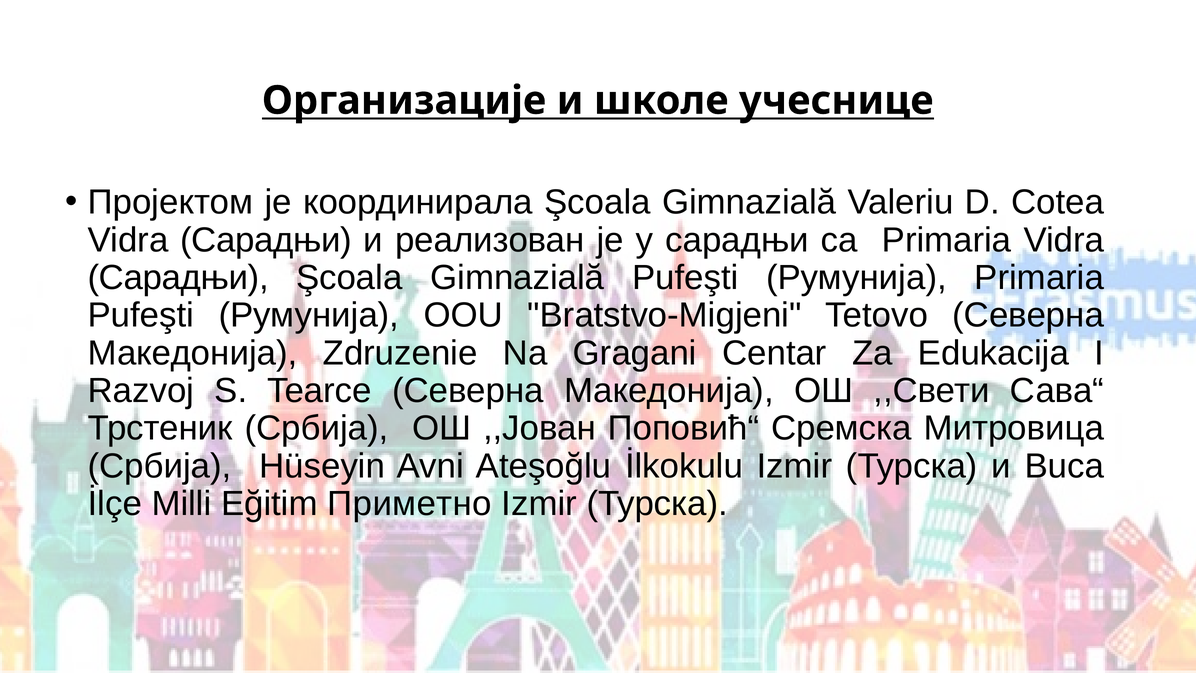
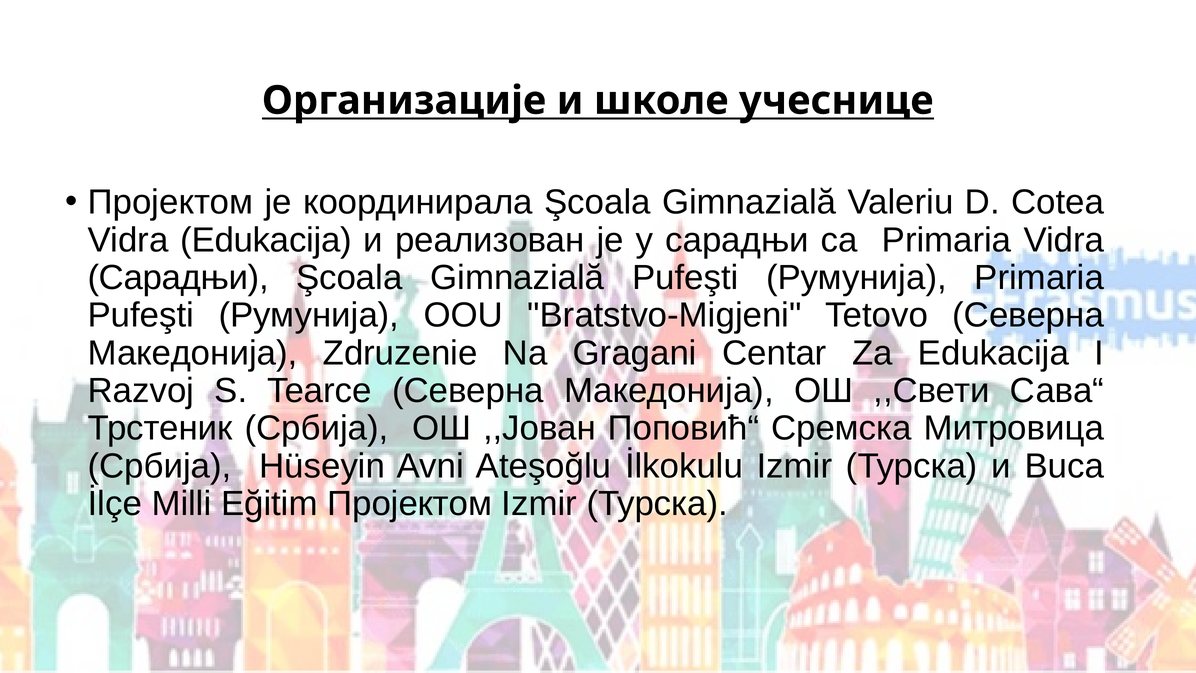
Сарадњи: Сарадњи -> Edukacija (266, 240)
Eğitim Приметно: Приметно -> Пројектом (410, 504)
